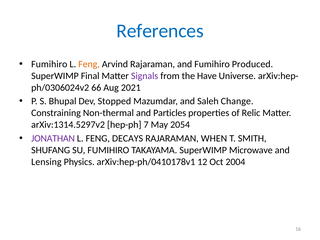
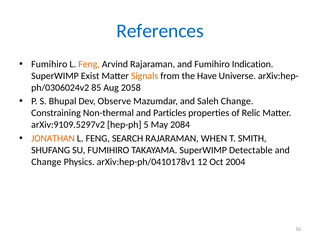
Produced: Produced -> Indication (253, 64)
Final: Final -> Exist (90, 76)
Signals colour: purple -> orange (145, 76)
66: 66 -> 85 (96, 88)
2021: 2021 -> 2058 (131, 88)
Stopped: Stopped -> Observe (114, 101)
arXiv:1314.5297v2: arXiv:1314.5297v2 -> arXiv:9109.5297v2 (68, 125)
7: 7 -> 5 (146, 125)
2054: 2054 -> 2084 (180, 125)
JONATHAN colour: purple -> orange (53, 138)
DECAYS: DECAYS -> SEARCH (128, 138)
Microwave: Microwave -> Detectable (251, 150)
Lensing: Lensing -> Change (46, 162)
